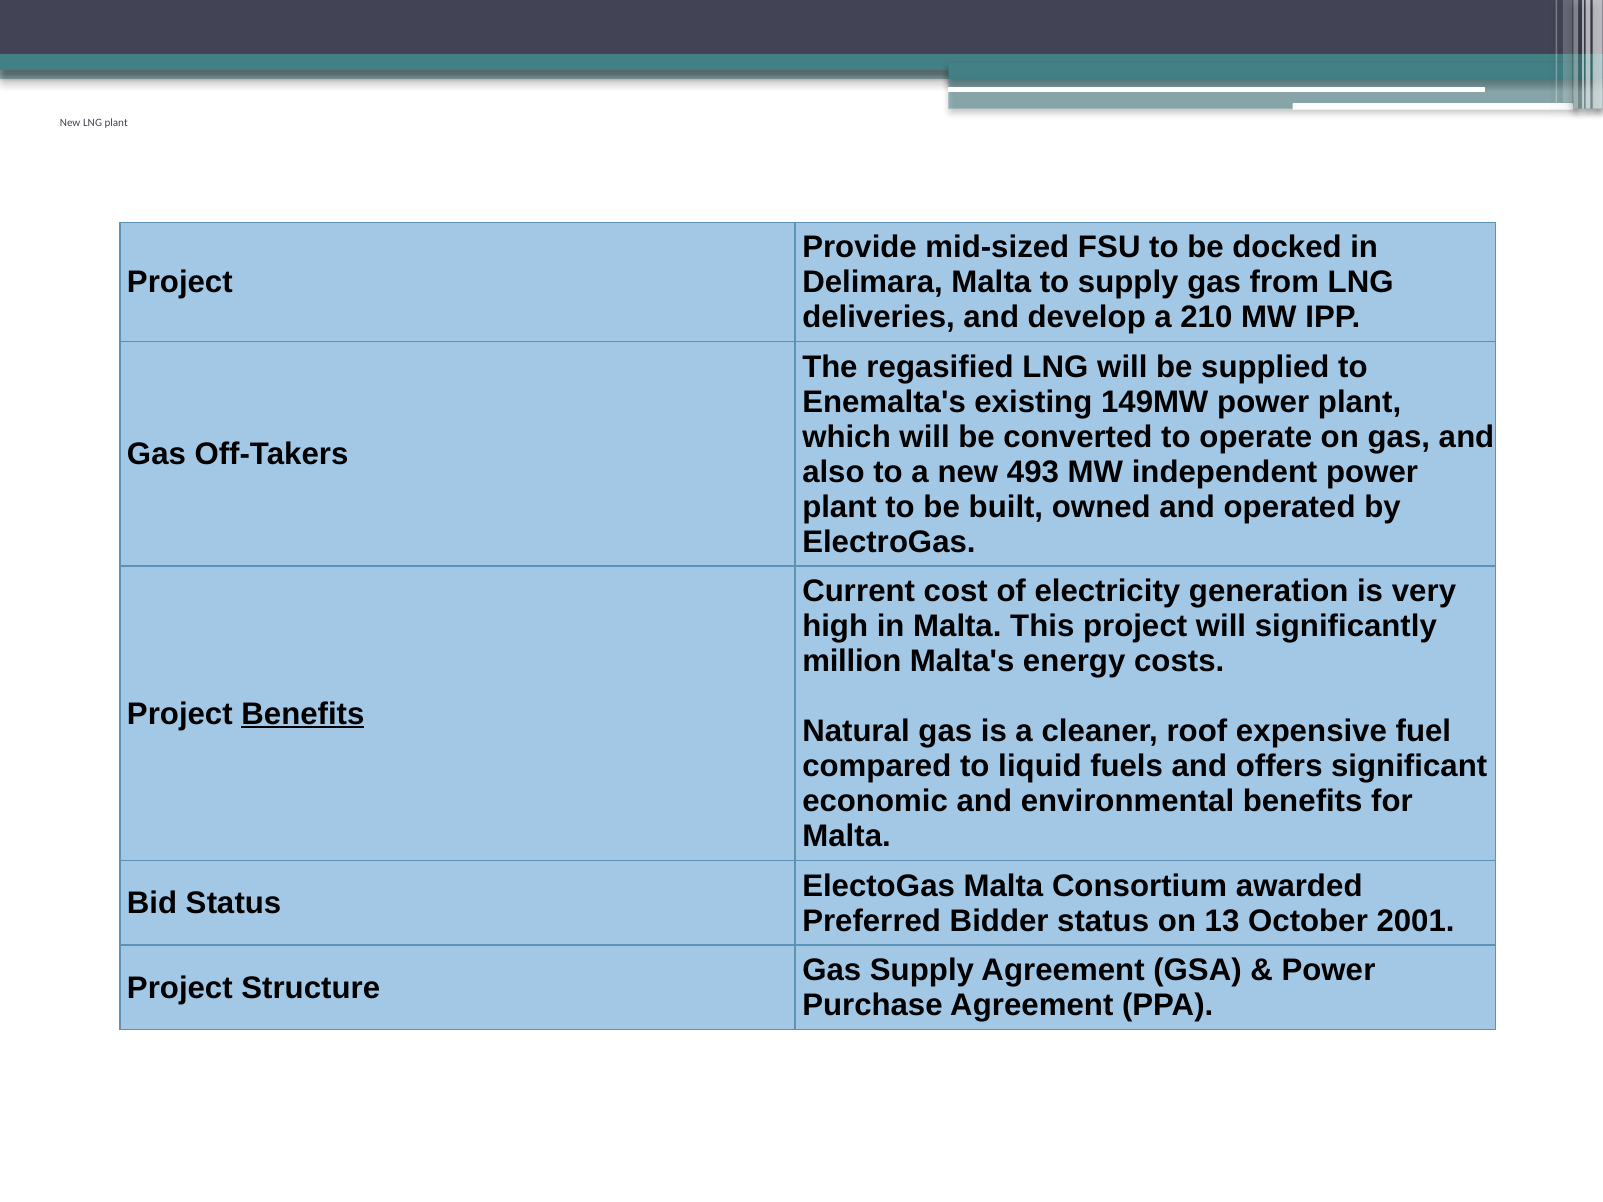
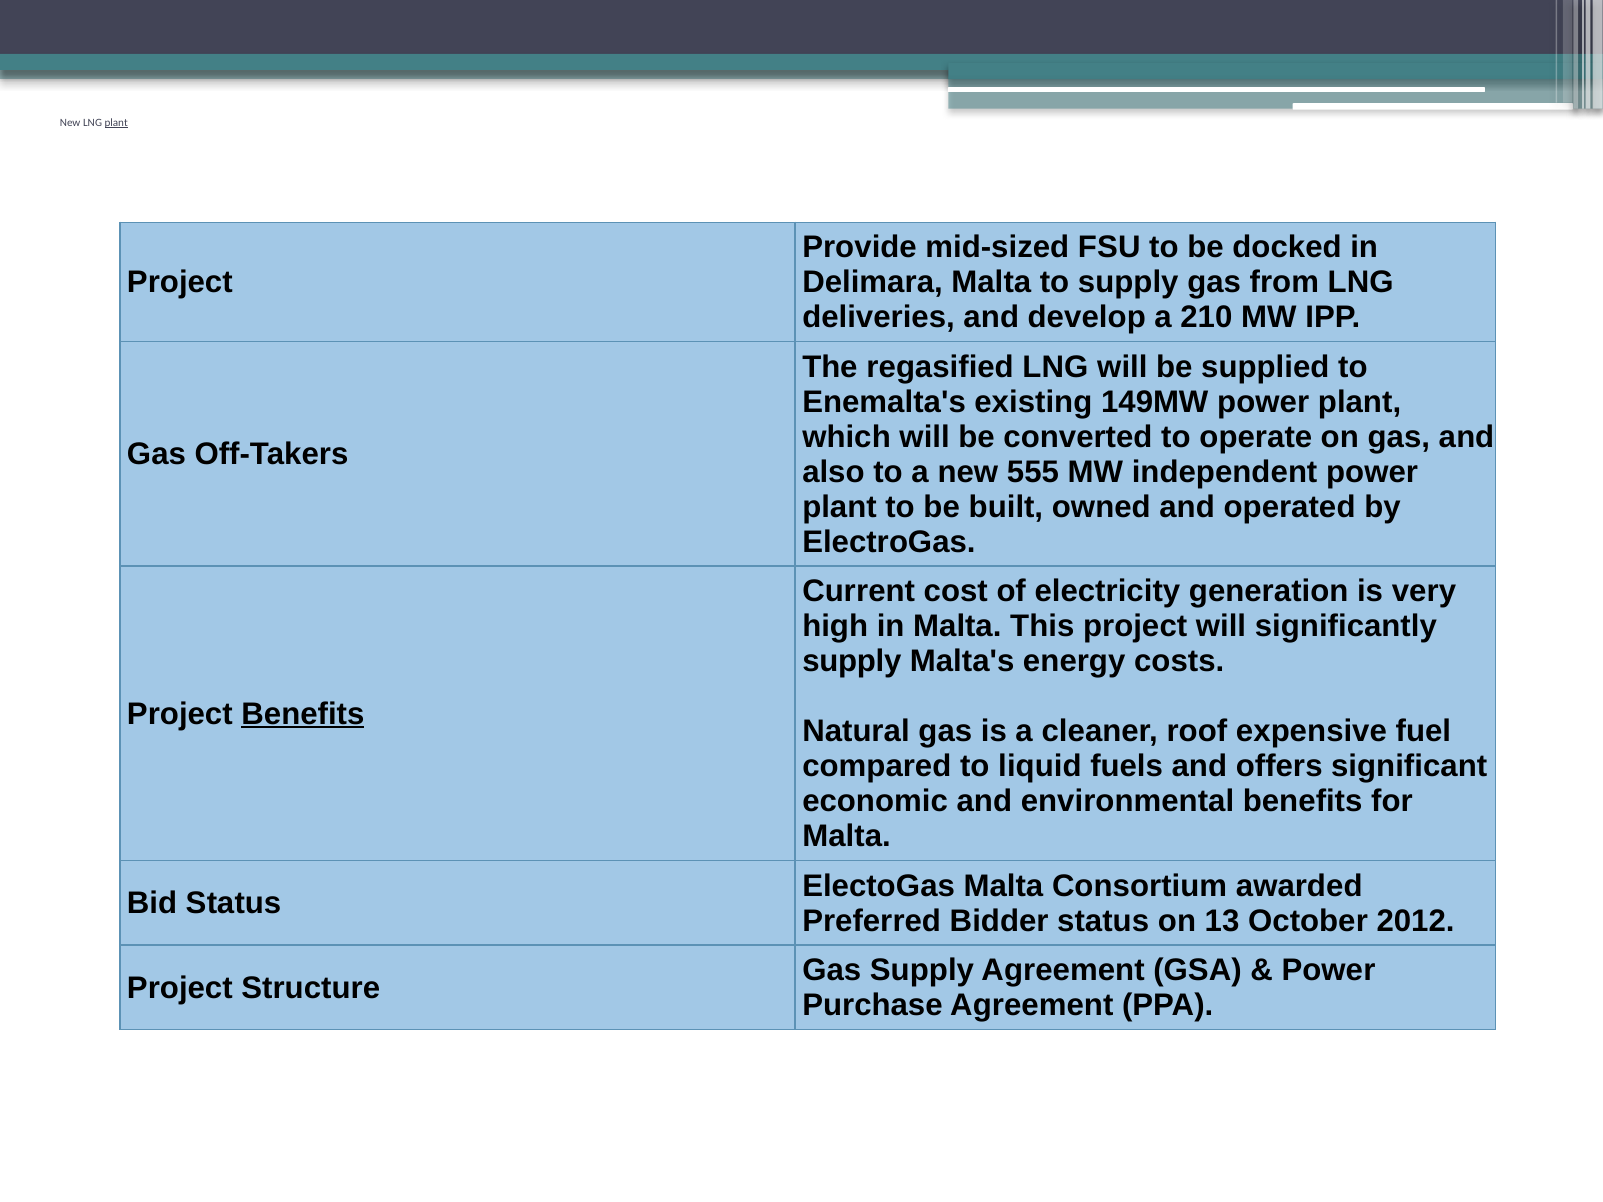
plant underline: none -> present (116, 123)
493: 493 -> 555 (1033, 472)
million: million -> supply (852, 662)
2001: 2001 -> 2012 (1416, 921)
